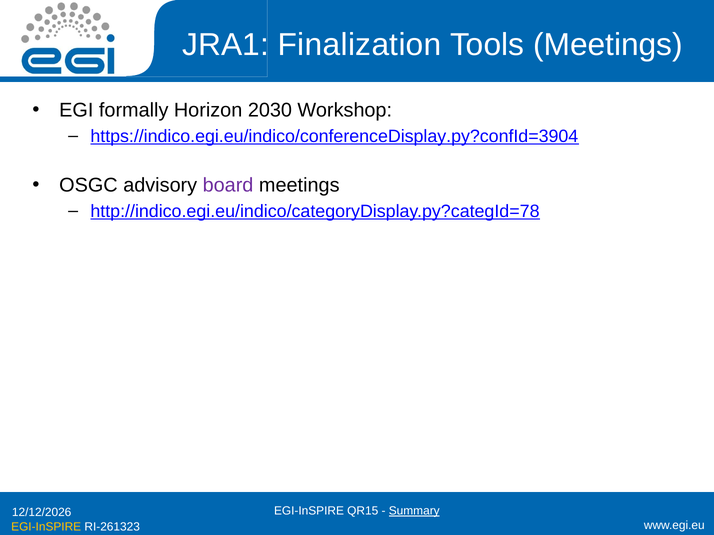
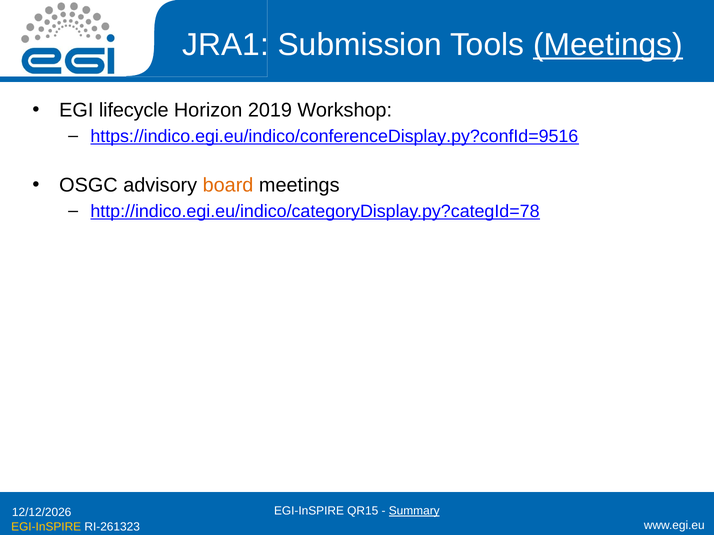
Finalization: Finalization -> Submission (360, 45)
Meetings underline: none -> present (608, 45)
formally: formally -> lifecycle (134, 110)
2030: 2030 -> 2019 (270, 110)
https://indico.egi.eu/indico/conferenceDisplay.py?confId=3904: https://indico.egi.eu/indico/conferenceDisplay.py?confId=3904 -> https://indico.egi.eu/indico/conferenceDisplay.py?confId=9516 (334, 136)
board colour: purple -> orange (228, 185)
